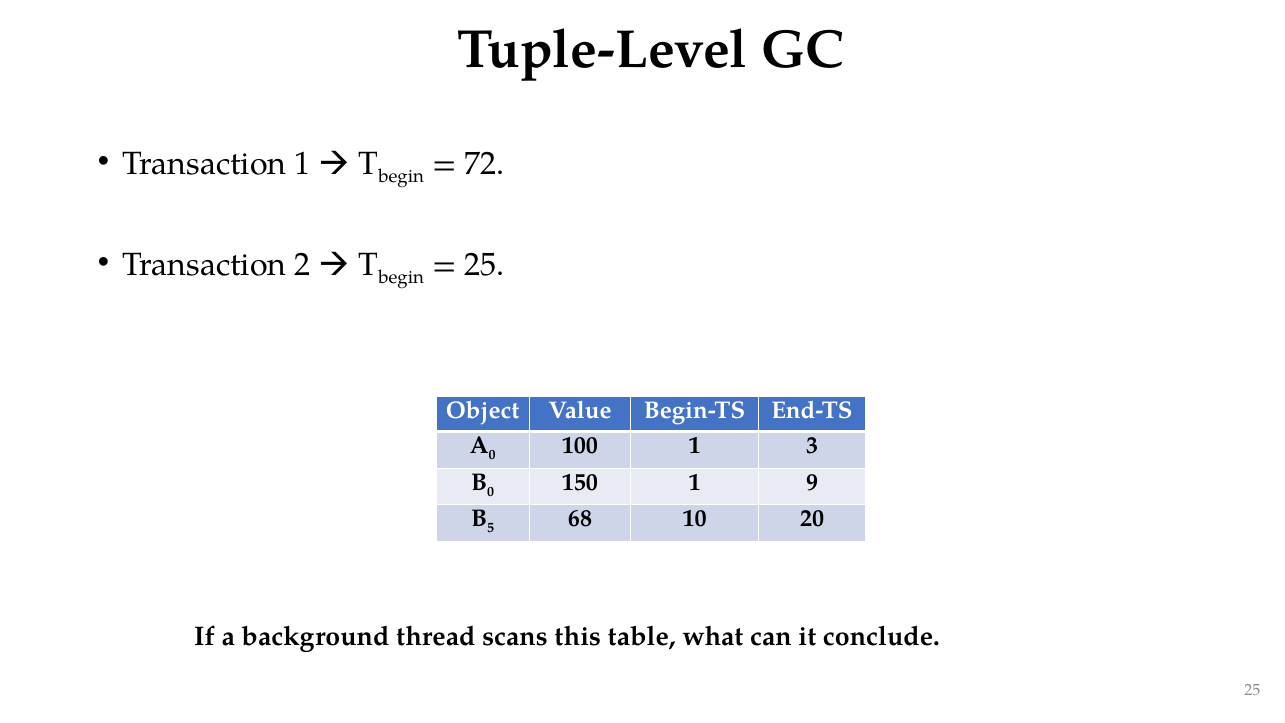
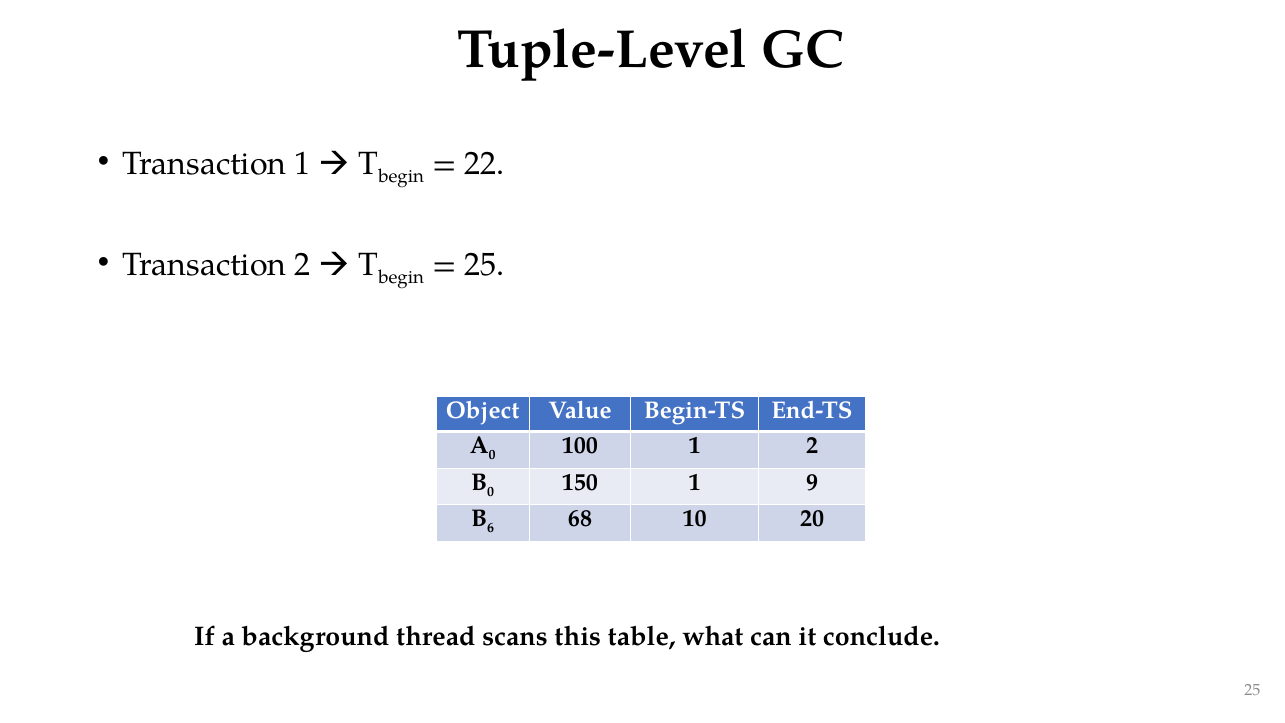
72: 72 -> 22 (485, 164)
1 3: 3 -> 2 (812, 446)
5: 5 -> 6 (491, 528)
